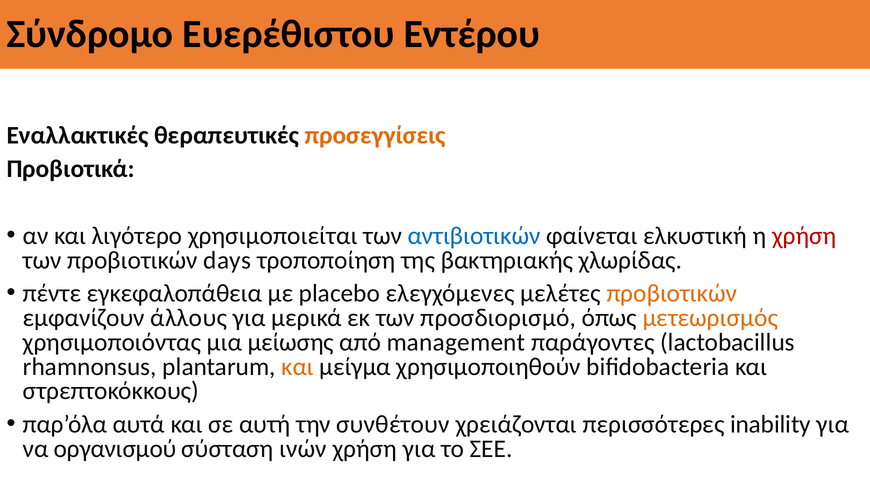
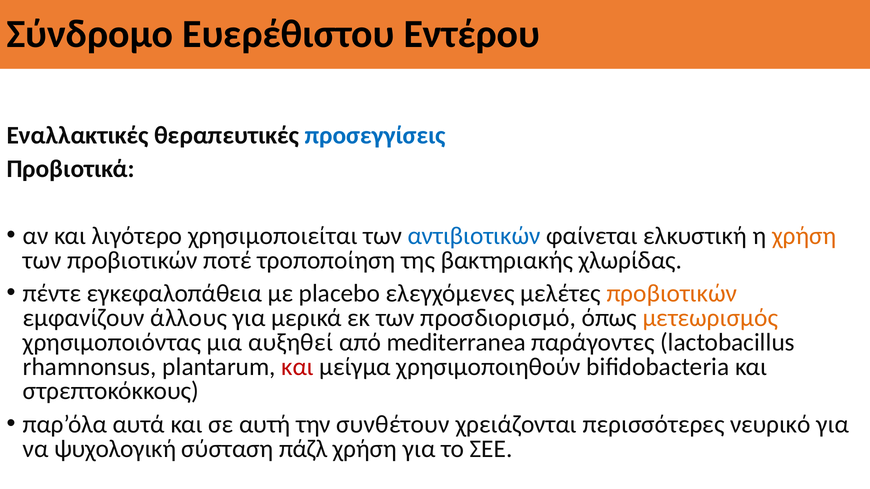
προσεγγίσεις colour: orange -> blue (375, 136)
χρήση colour: red -> orange (804, 236)
days: days -> ποτέ (228, 260)
μείωσης: μείωσης -> αυξηθεί (291, 343)
management: management -> mediterranea (456, 343)
και colour: orange -> red (298, 367)
inability: inability -> νευρικό (770, 425)
οργανισμού: οργανισμού -> ψυχολογική (115, 449)
ινών: ινών -> πάζλ (303, 449)
